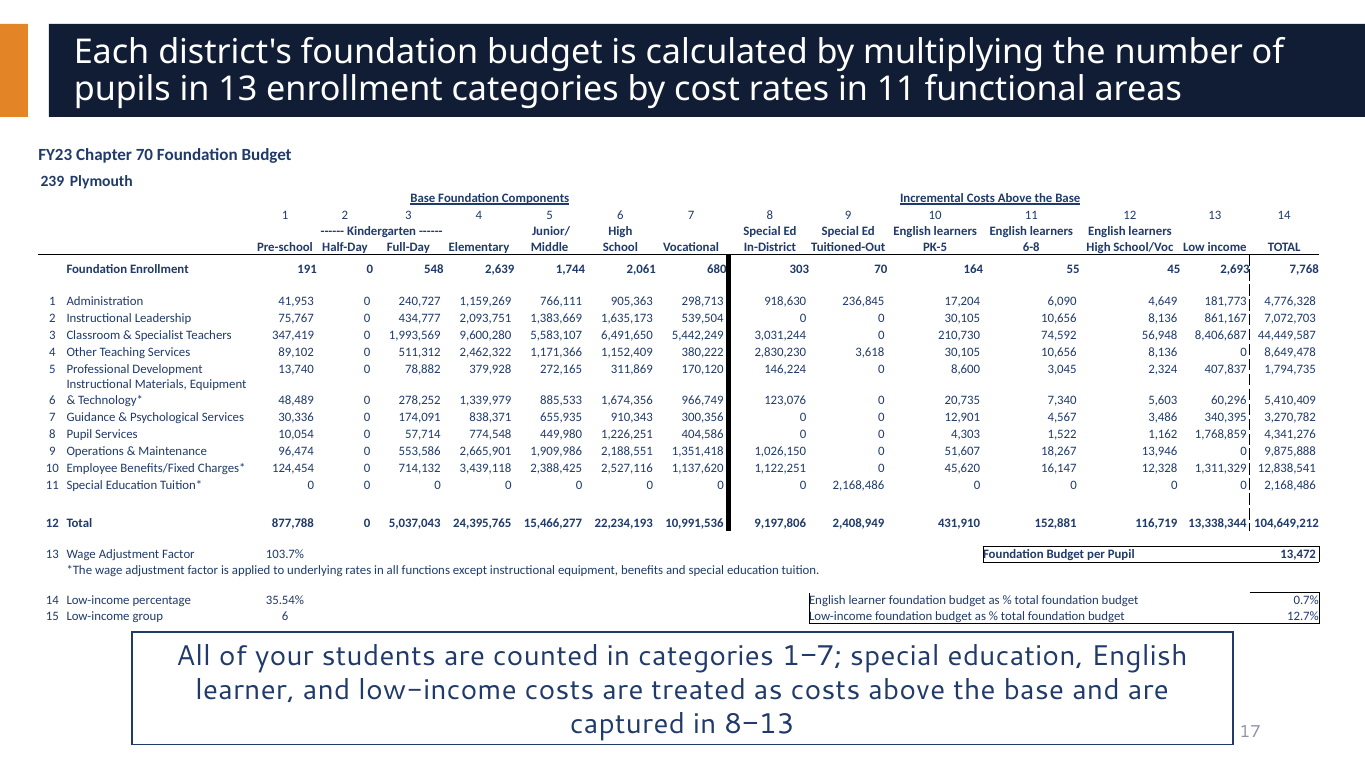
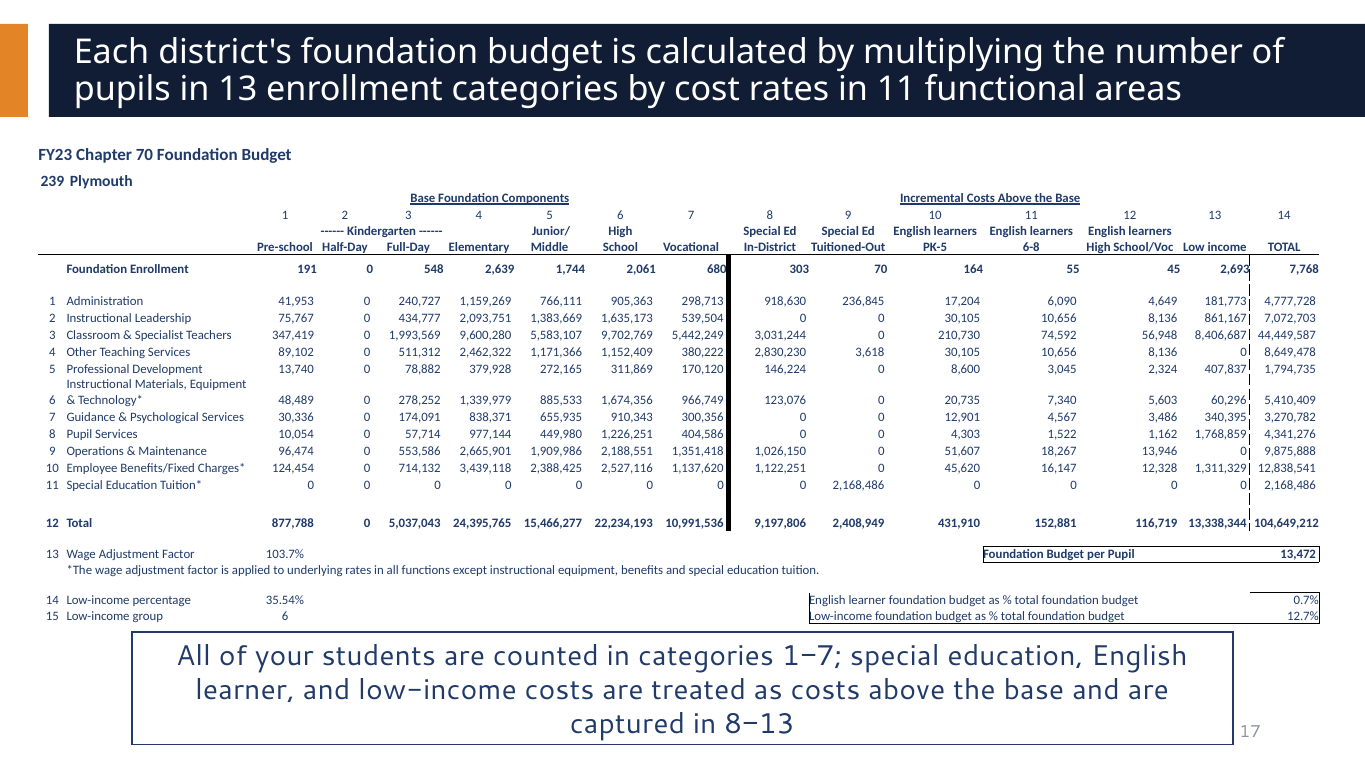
4,776,328: 4,776,328 -> 4,777,728 (1290, 301)
6,491,650: 6,491,650 -> 9,702,769 (627, 335)
774,548: 774,548 -> 977,144 (490, 434)
